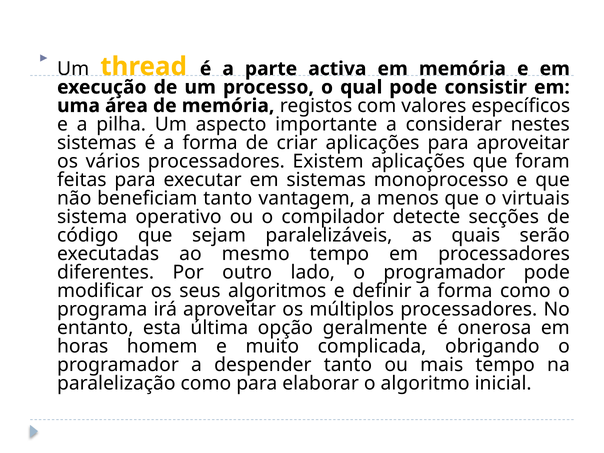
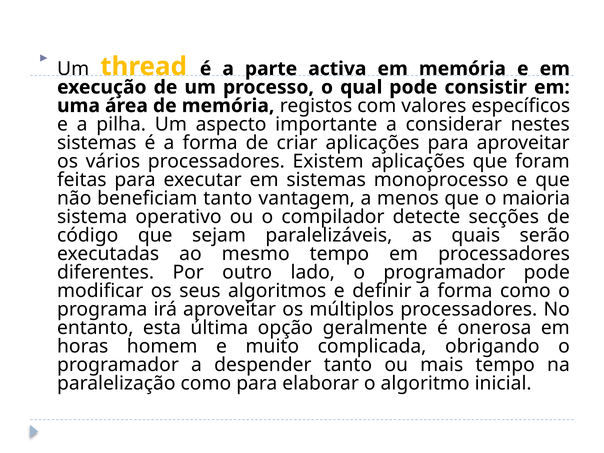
virtuais: virtuais -> maioria (536, 198)
